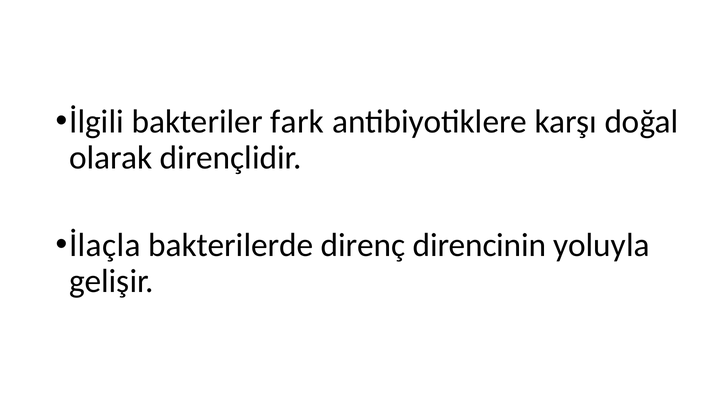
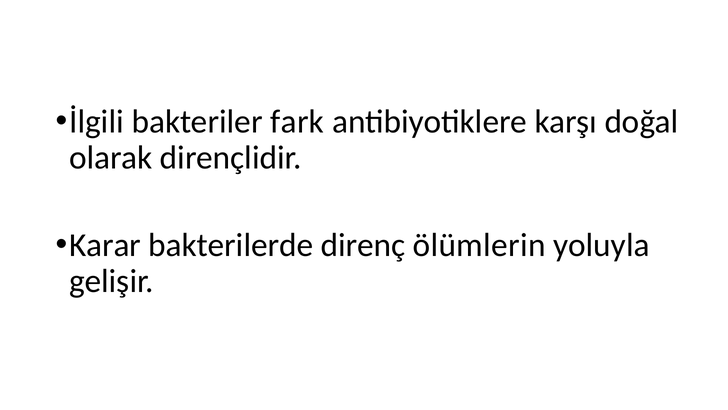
İlaçla: İlaçla -> Karar (105, 245)
direncinin: direncinin -> ölümlerin (479, 245)
